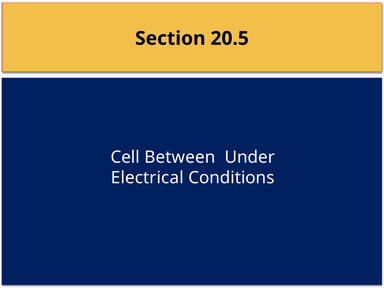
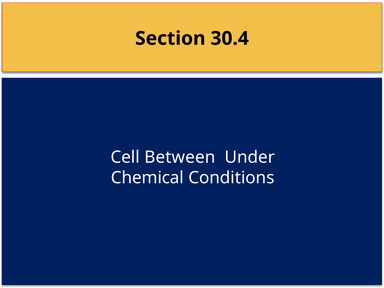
20.5: 20.5 -> 30.4 (230, 38)
Electrical: Electrical -> Chemical (147, 178)
